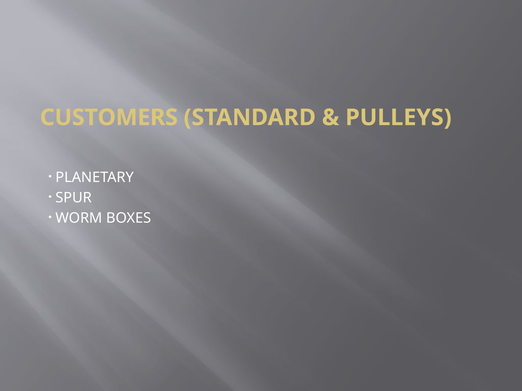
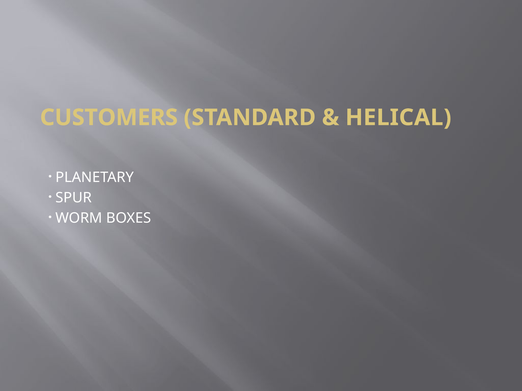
PULLEYS: PULLEYS -> HELICAL (398, 118)
